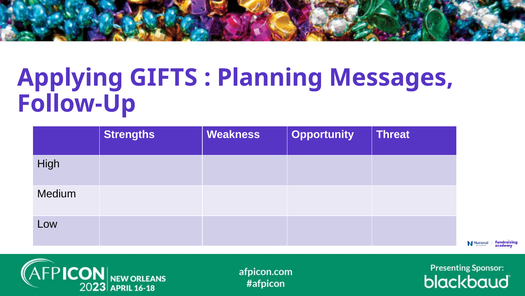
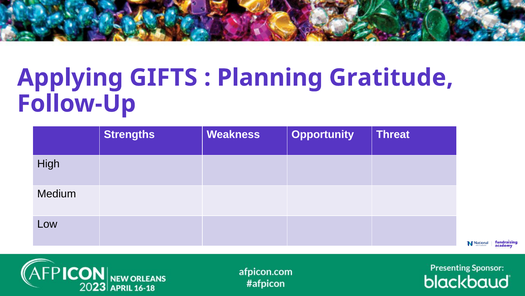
Messages: Messages -> Gratitude (391, 77)
